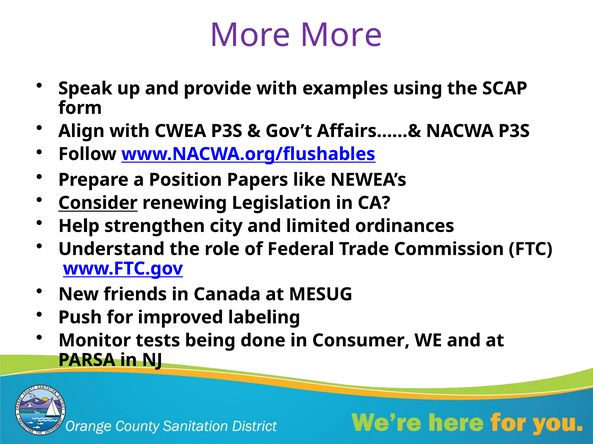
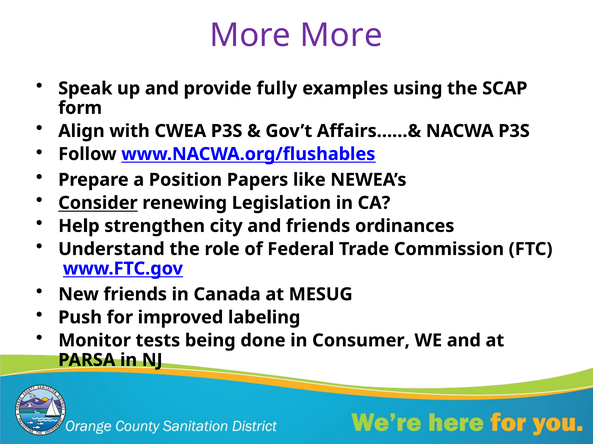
provide with: with -> fully (277, 89)
and limited: limited -> friends (318, 226)
